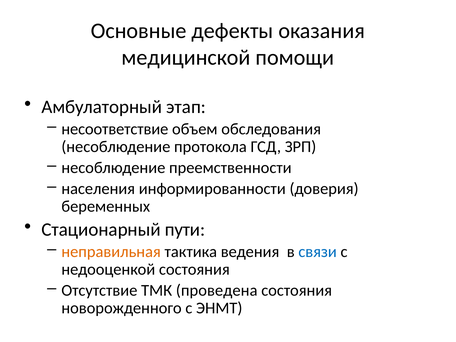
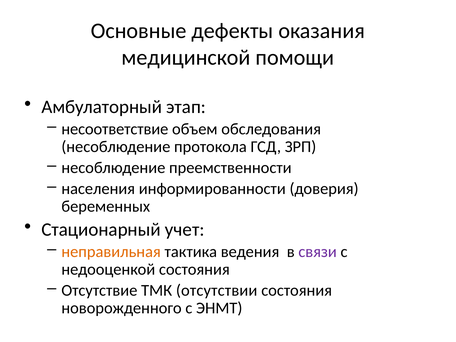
пути: пути -> учет (185, 230)
связи colour: blue -> purple (318, 252)
проведена: проведена -> отсутствии (217, 290)
